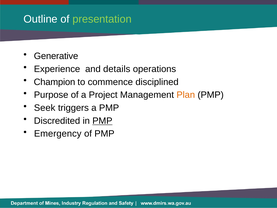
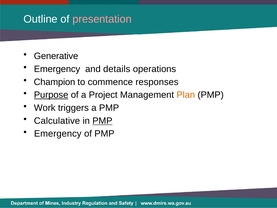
presentation colour: light green -> pink (102, 19)
Experience: Experience -> Emergency (57, 69)
disciplined: disciplined -> responses (157, 82)
Purpose underline: none -> present (51, 95)
Seek: Seek -> Work (45, 108)
Discredited: Discredited -> Calculative (57, 121)
